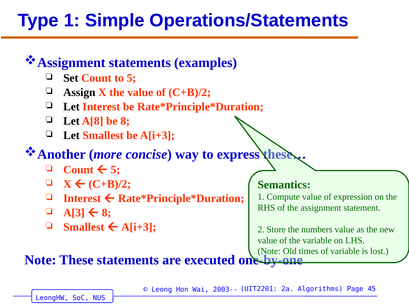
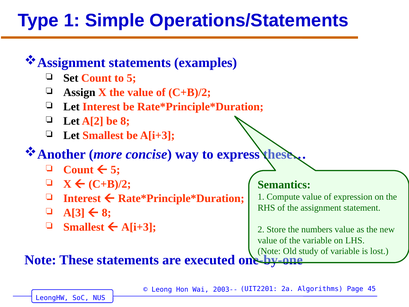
A[8: A[8 -> A[2 (93, 121)
times: times -> study (309, 251)
